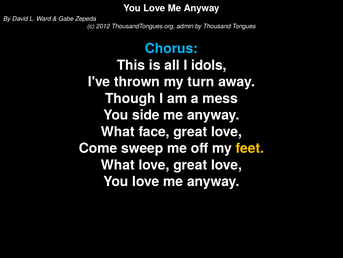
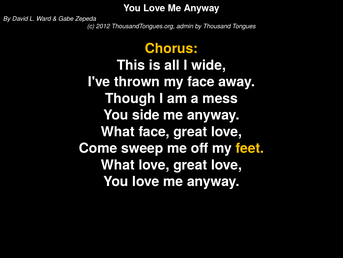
Chorus colour: light blue -> yellow (171, 48)
idols: idols -> wide (209, 65)
my turn: turn -> face (201, 82)
